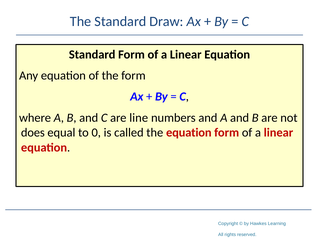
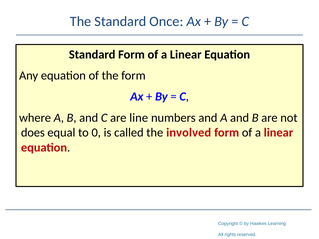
Draw: Draw -> Once (166, 21)
the equation: equation -> involved (189, 133)
